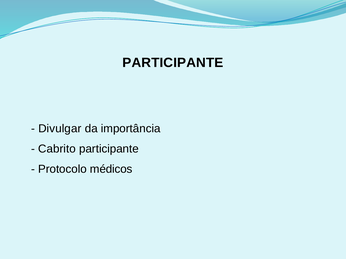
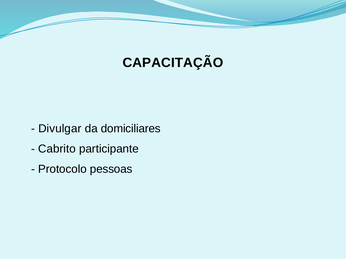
PARTICIPANTE: PARTICIPANTE -> CAPACITAÇÃO (173, 63)
importância: importância -> domiciliares (131, 129)
médicos: médicos -> pessoas (111, 169)
